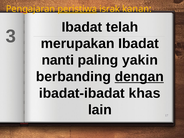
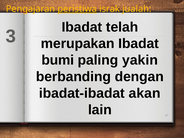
kanan: kanan -> jualah (137, 9)
nanti: nanti -> bumi (58, 60)
dengan underline: present -> none (139, 77)
khas: khas -> akan (145, 93)
